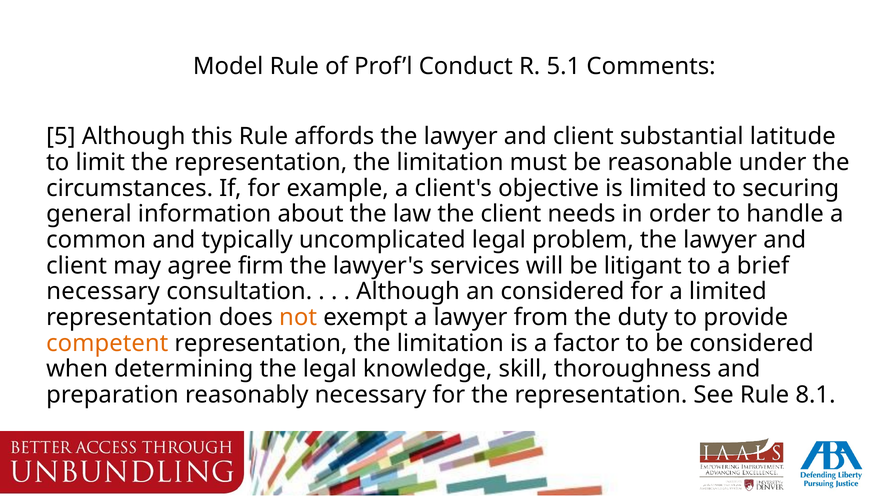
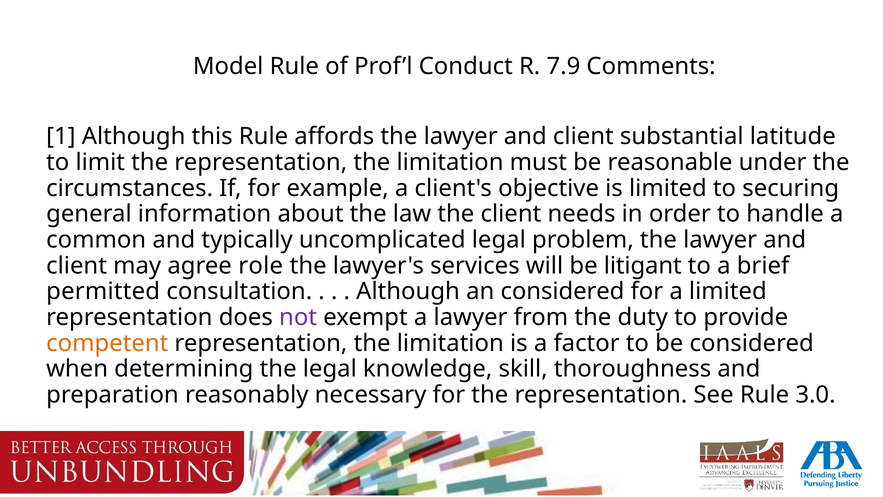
5.1: 5.1 -> 7.9 (563, 66)
5: 5 -> 1 (61, 136)
firm: firm -> role (261, 265)
necessary: necessary -> permitted (103, 291)
not colour: orange -> purple (298, 317)
8.1: 8.1 -> 3.0 (815, 395)
